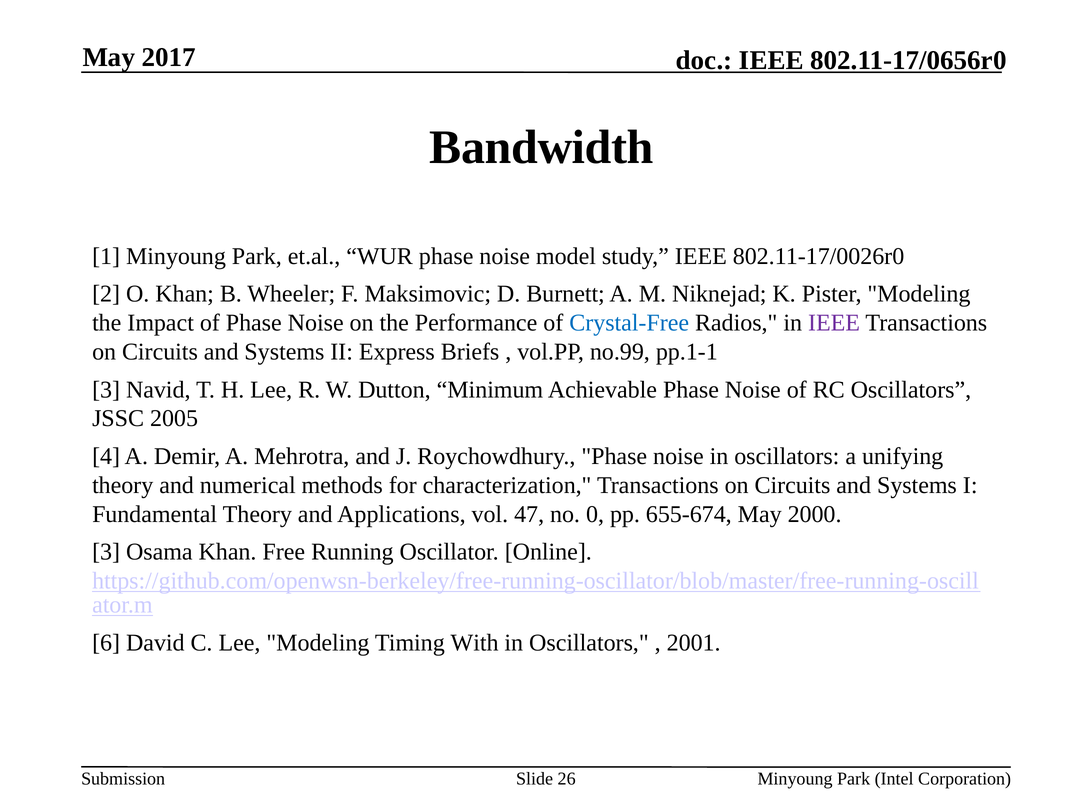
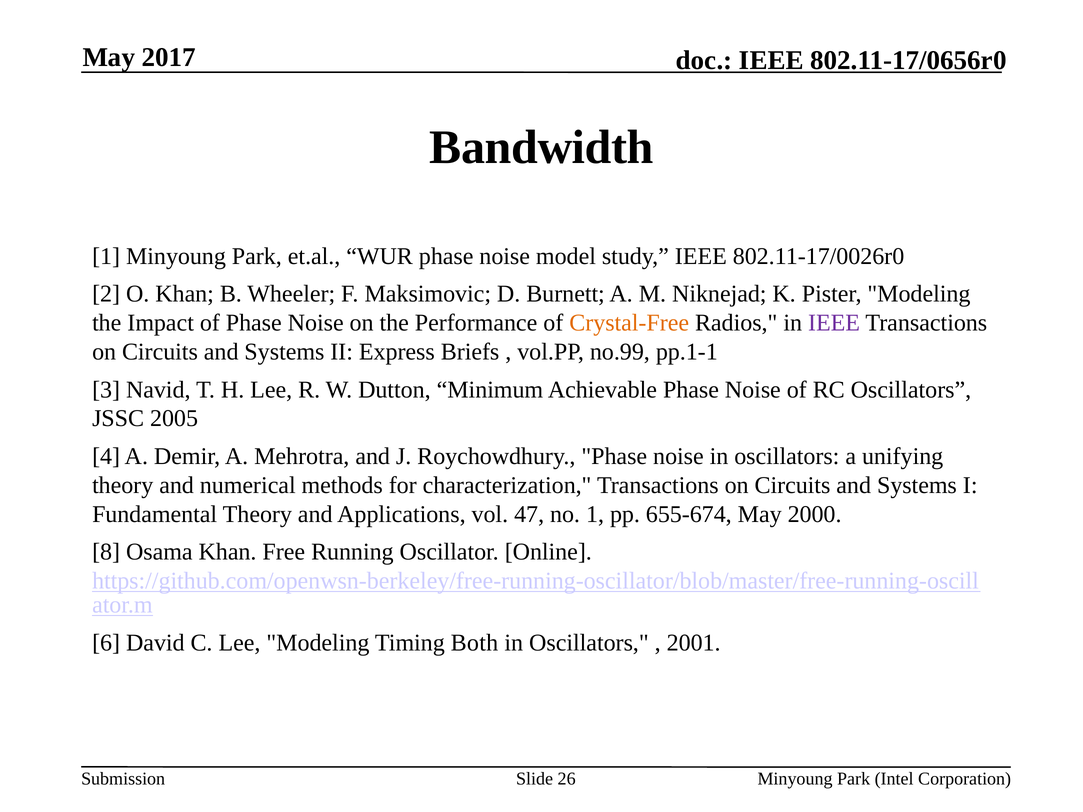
Crystal-Free colour: blue -> orange (629, 323)
no 0: 0 -> 1 (595, 514)
3: 3 -> 8 (106, 552)
With: With -> Both (474, 643)
